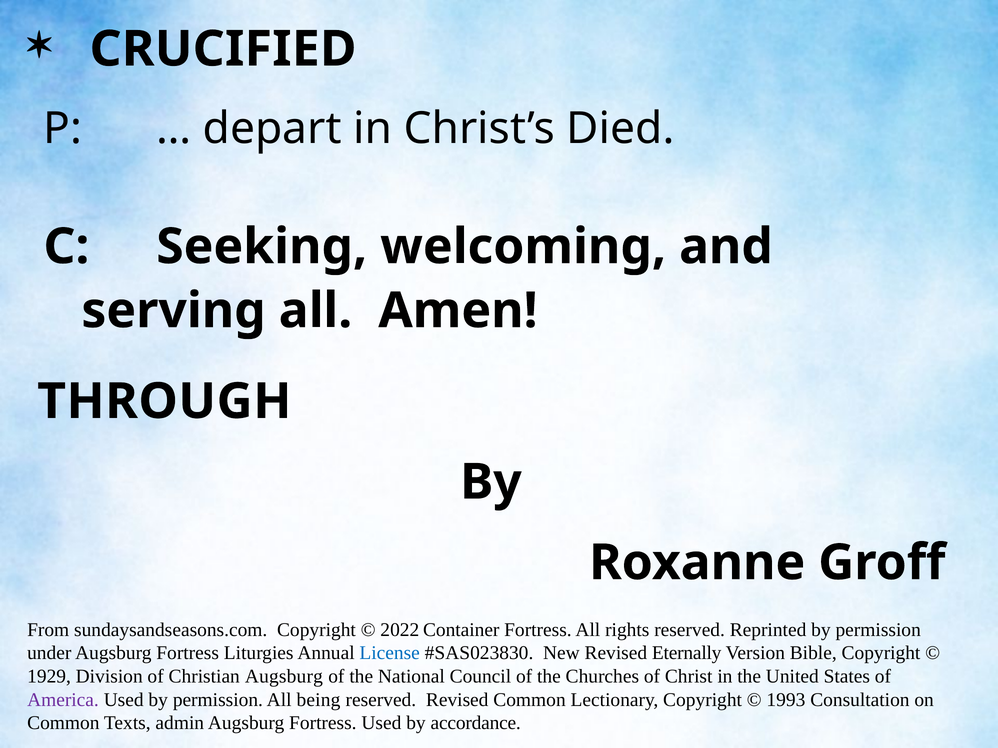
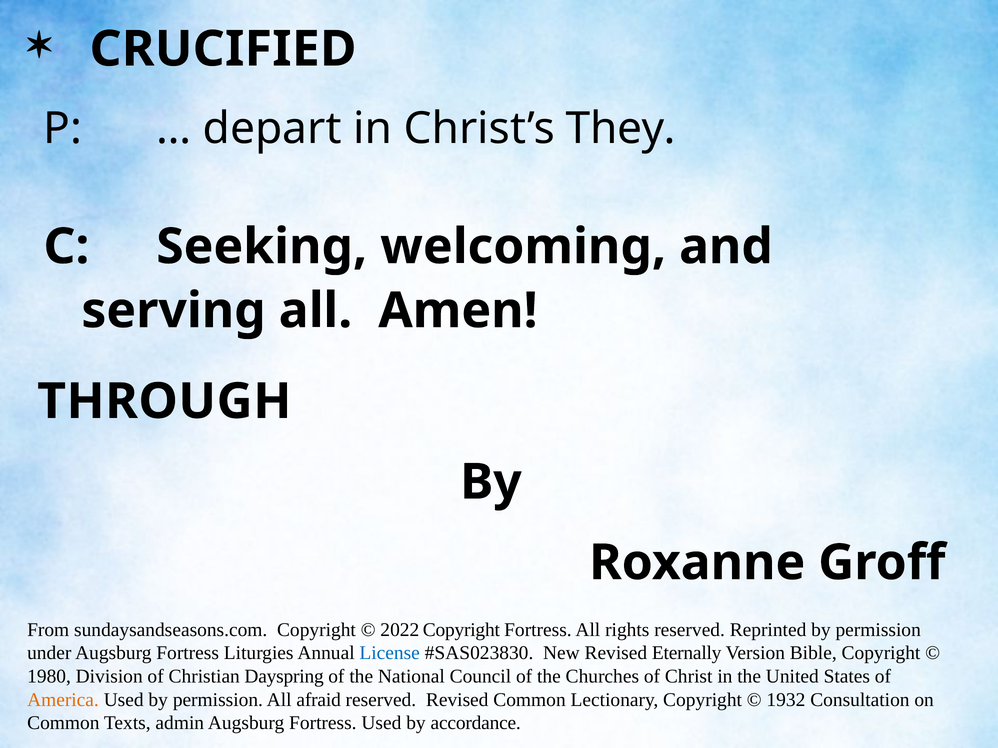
Died: Died -> They (621, 129)
2022 Container: Container -> Copyright (461, 630)
1929: 1929 -> 1980 (49, 677)
Christian Augsburg: Augsburg -> Dayspring (284, 677)
America colour: purple -> orange (63, 700)
being: being -> afraid (319, 700)
1993: 1993 -> 1932 (786, 700)
